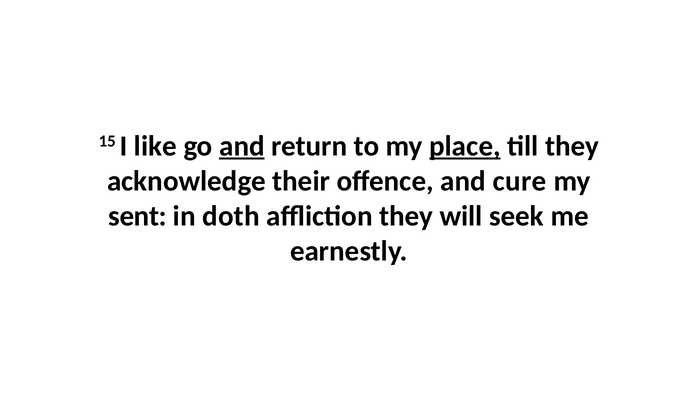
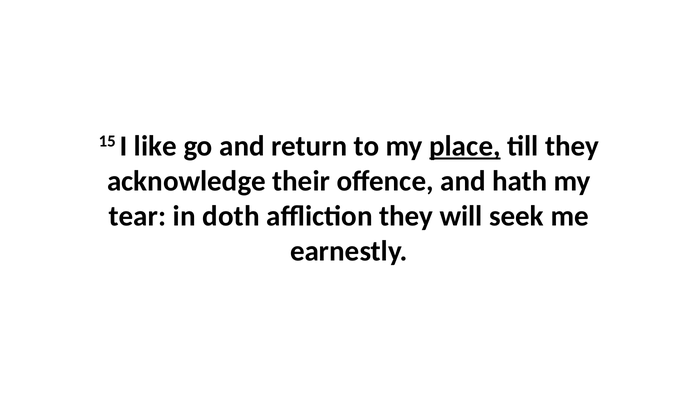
and underline: present -> none (242, 146)
cure: cure -> hath (520, 181)
sent: sent -> tear (137, 216)
